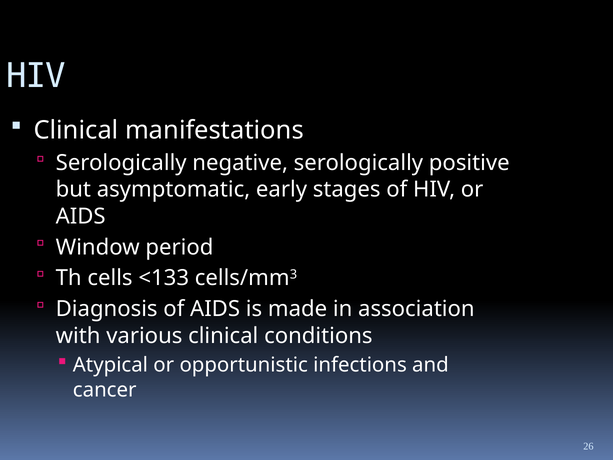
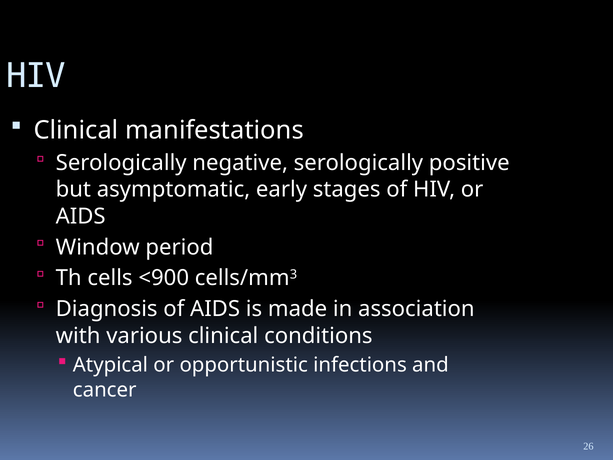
<133: <133 -> <900 (164, 278)
